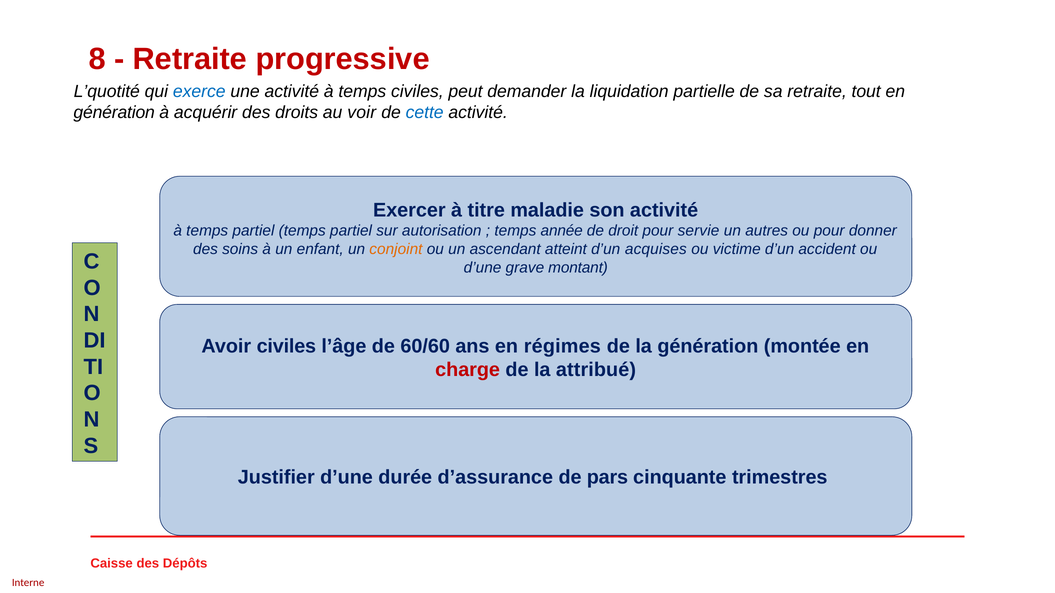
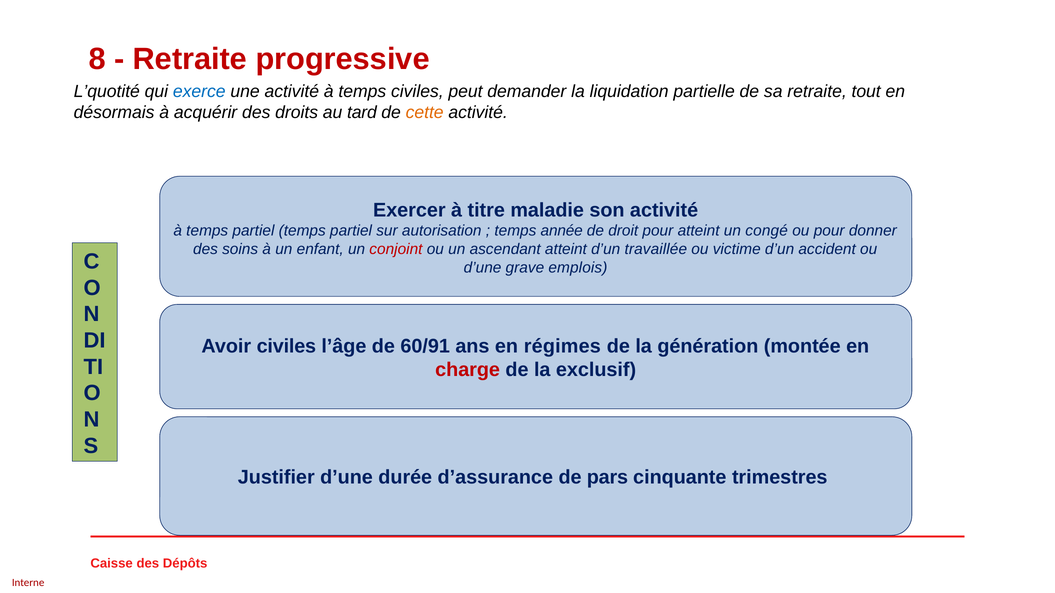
génération: génération -> désormais (114, 113)
voir: voir -> tard (362, 113)
cette colour: blue -> orange (425, 113)
pour servie: servie -> atteint (699, 231)
autres: autres -> congé (767, 231)
conjoint colour: orange -> red (396, 249)
acquises: acquises -> travaillée (656, 249)
montant: montant -> emplois (578, 268)
60/60: 60/60 -> 60/91 (425, 346)
attribué: attribué -> exclusif (596, 370)
